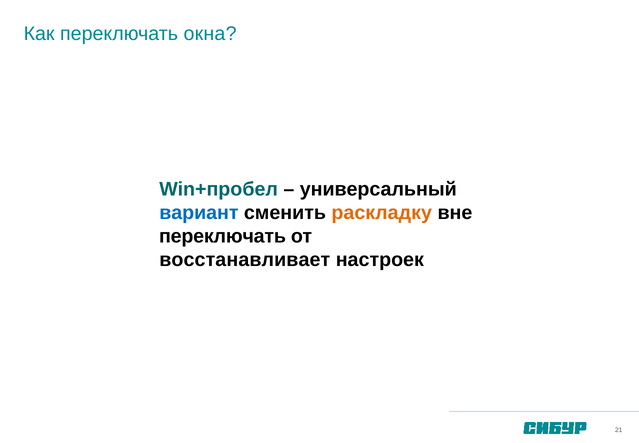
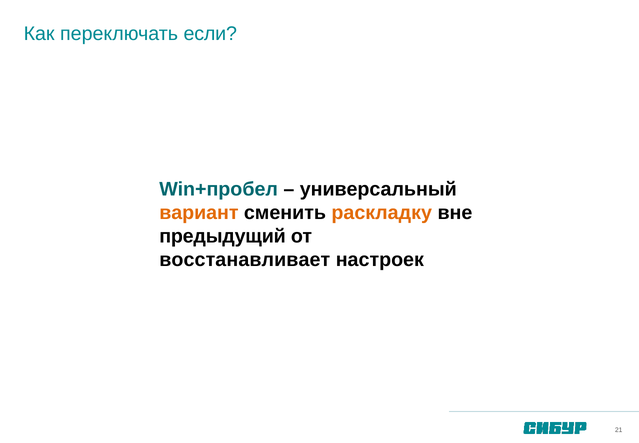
окна: окна -> если (210, 34)
вариант colour: blue -> orange (199, 212)
переключать: переключать -> предыдущий (222, 236)
